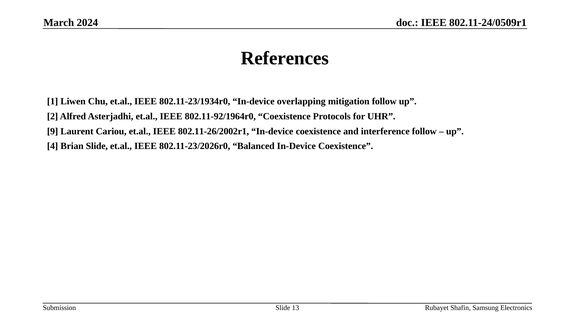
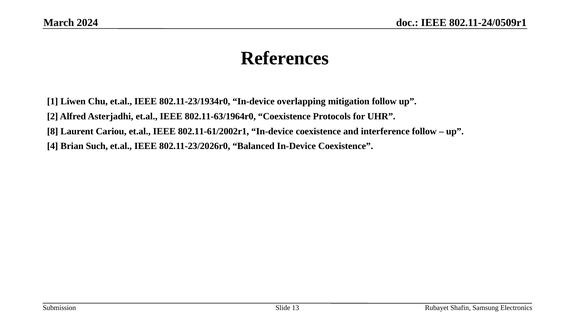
802.11-92/1964r0: 802.11-92/1964r0 -> 802.11-63/1964r0 (220, 116)
9: 9 -> 8 (53, 131)
802.11-26/2002r1: 802.11-26/2002r1 -> 802.11-61/2002r1 (214, 131)
Brian Slide: Slide -> Such (97, 146)
